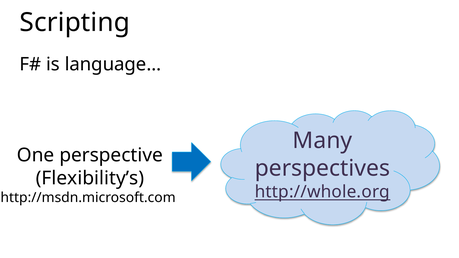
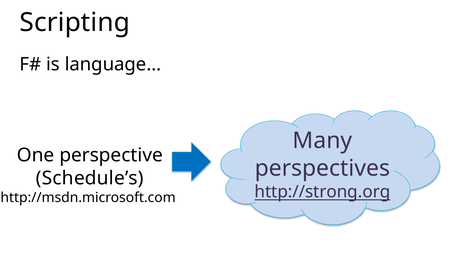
Flexibility’s: Flexibility’s -> Schedule’s (90, 178)
http://whole.org: http://whole.org -> http://strong.org (322, 192)
